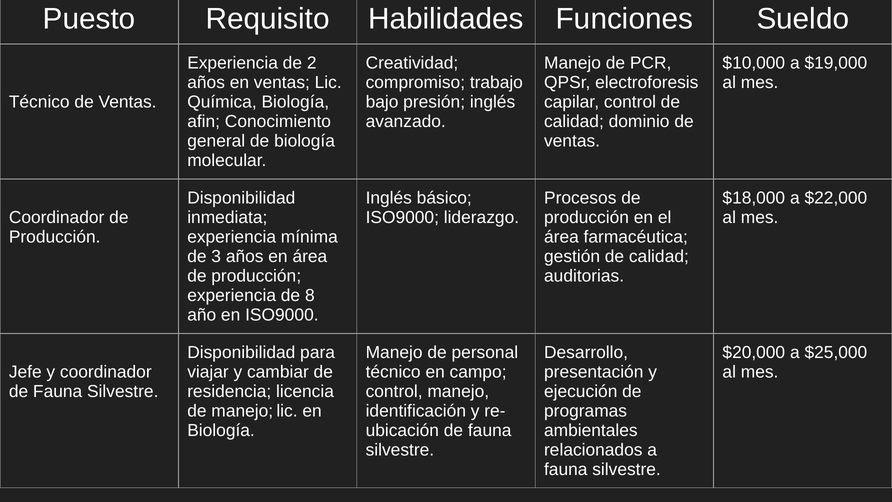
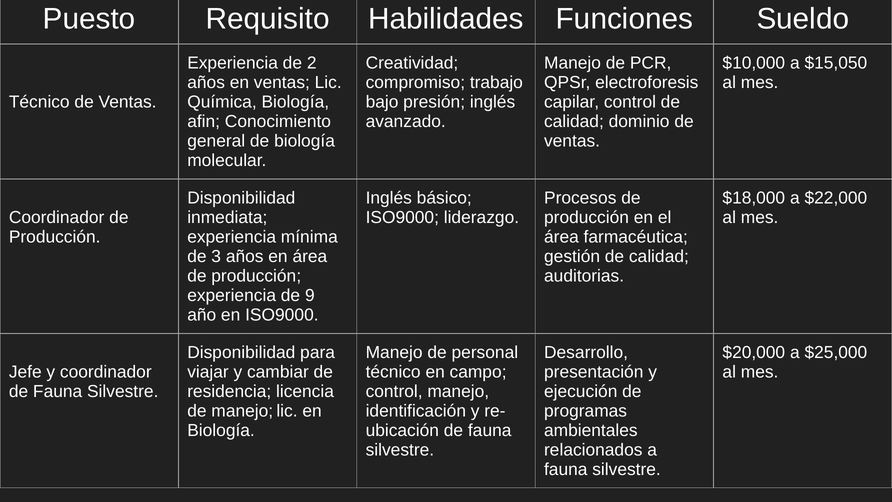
$19,000: $19,000 -> $15,050 (836, 63)
8: 8 -> 9 (310, 295)
